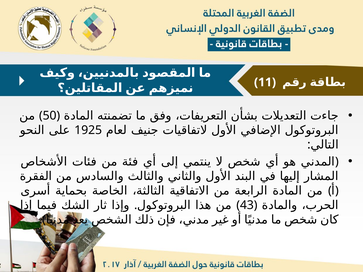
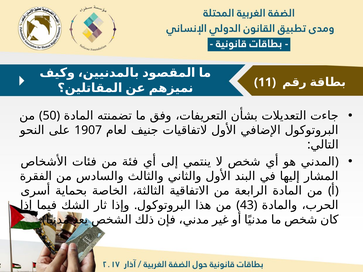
1925: 1925 -> 1907 (88, 130)
